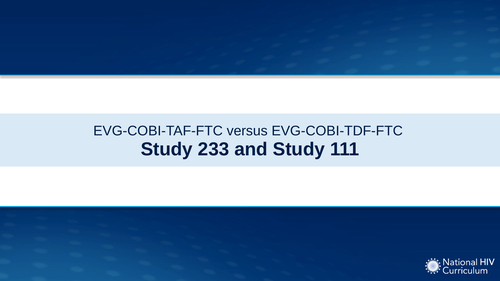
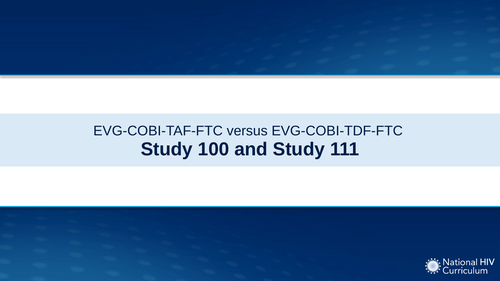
233: 233 -> 100 (214, 149)
